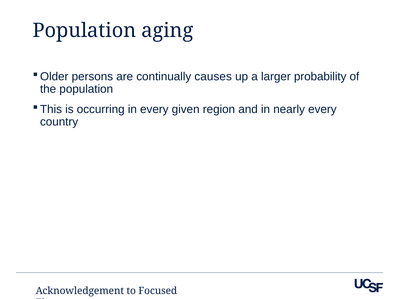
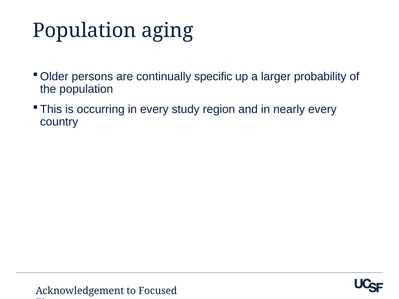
causes: causes -> specific (213, 77)
given: given -> study (186, 109)
